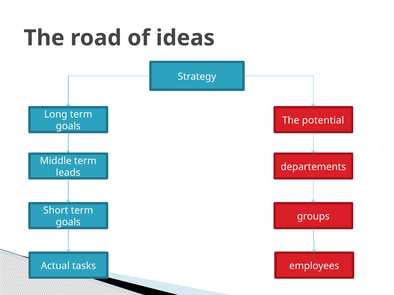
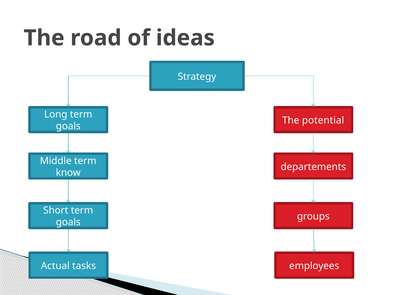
leads: leads -> know (68, 173)
